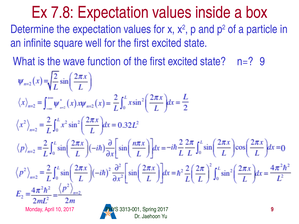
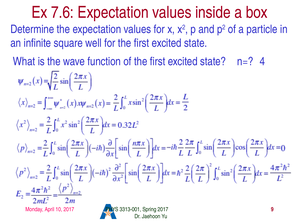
7.8: 7.8 -> 7.6 (62, 12)
n= 9: 9 -> 4 (262, 62)
